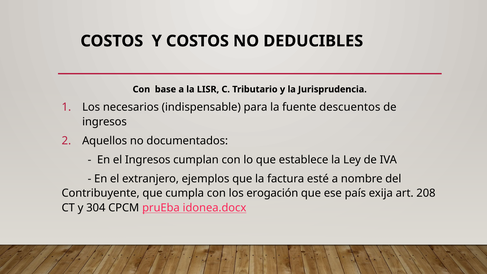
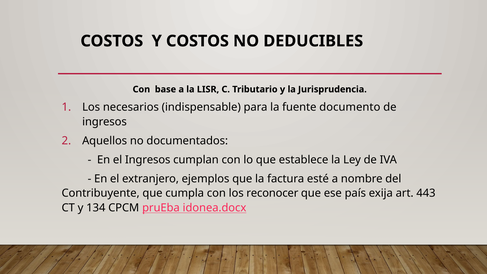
descuentos: descuentos -> documento (350, 107)
erogación: erogación -> reconocer (272, 193)
208: 208 -> 443 (426, 193)
304: 304 -> 134 (96, 208)
